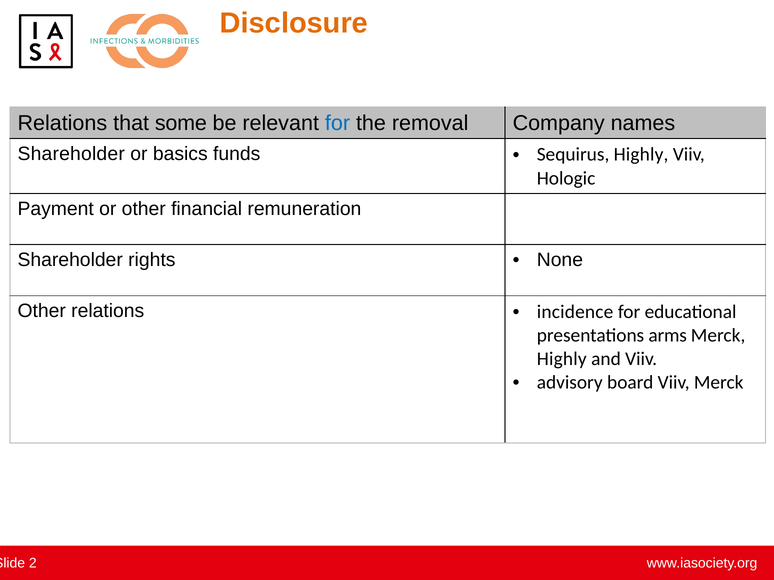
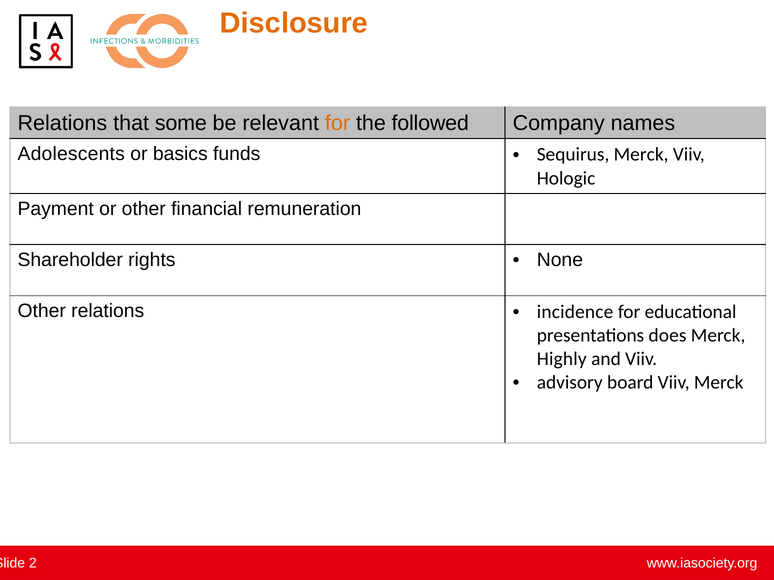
for colour: blue -> orange (337, 123)
removal: removal -> followed (430, 123)
Shareholder: Shareholder -> Adolescents (71, 154)
Sequirus Highly: Highly -> Merck (641, 155)
arms: arms -> does (668, 336)
